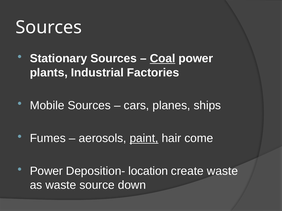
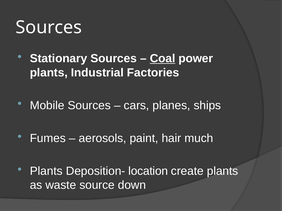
paint underline: present -> none (144, 139)
come: come -> much (199, 139)
Power: Power -> Plants (46, 171)
create waste: waste -> plants (223, 171)
